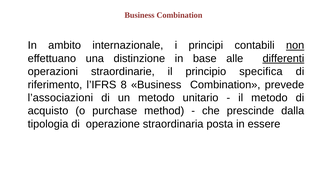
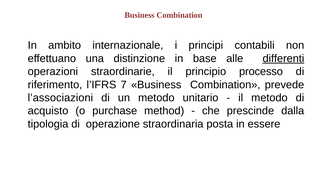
non underline: present -> none (295, 45)
specifica: specifica -> processo (261, 72)
8: 8 -> 7 (124, 85)
